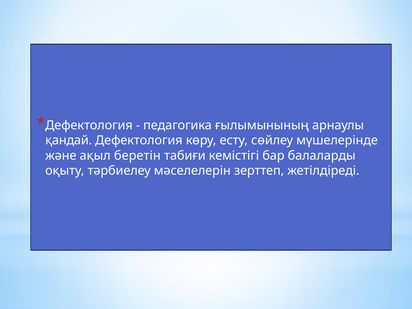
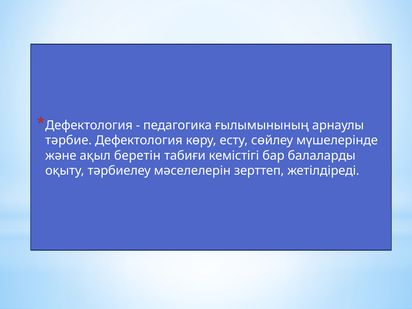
қандай: қандай -> тәрбие (69, 141)
